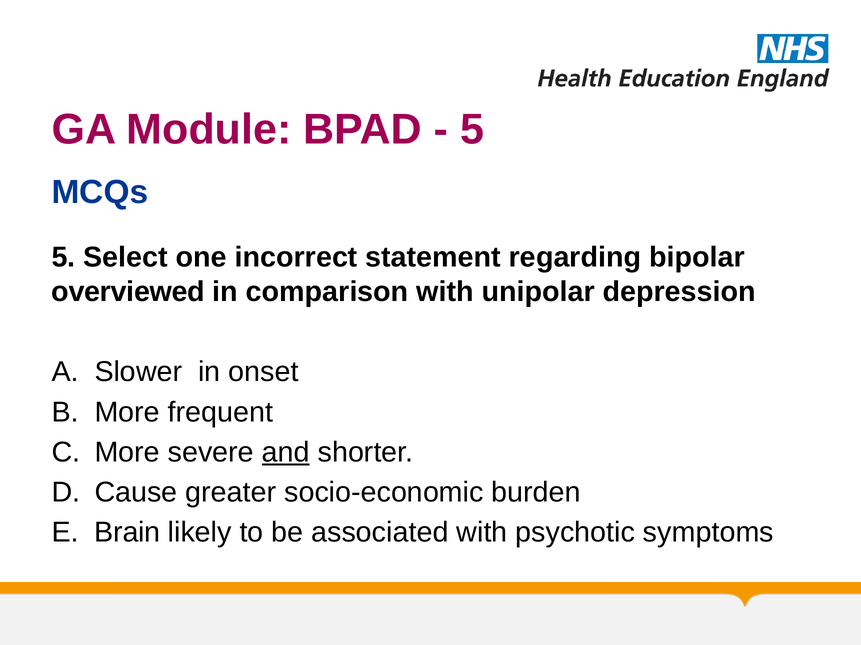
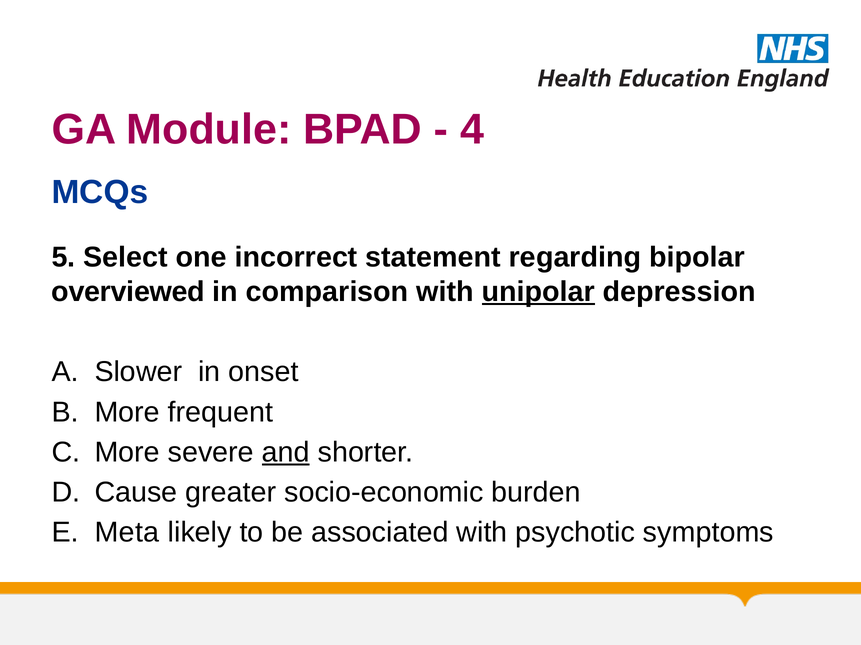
5: 5 -> 4 (472, 130)
unipolar underline: none -> present (538, 292)
Brain: Brain -> Meta (127, 533)
